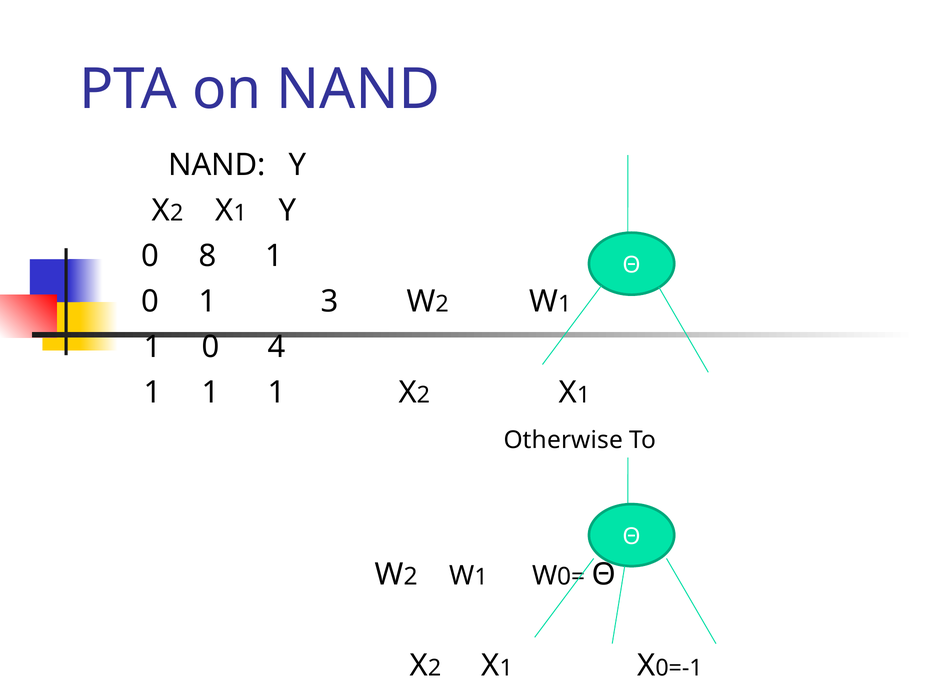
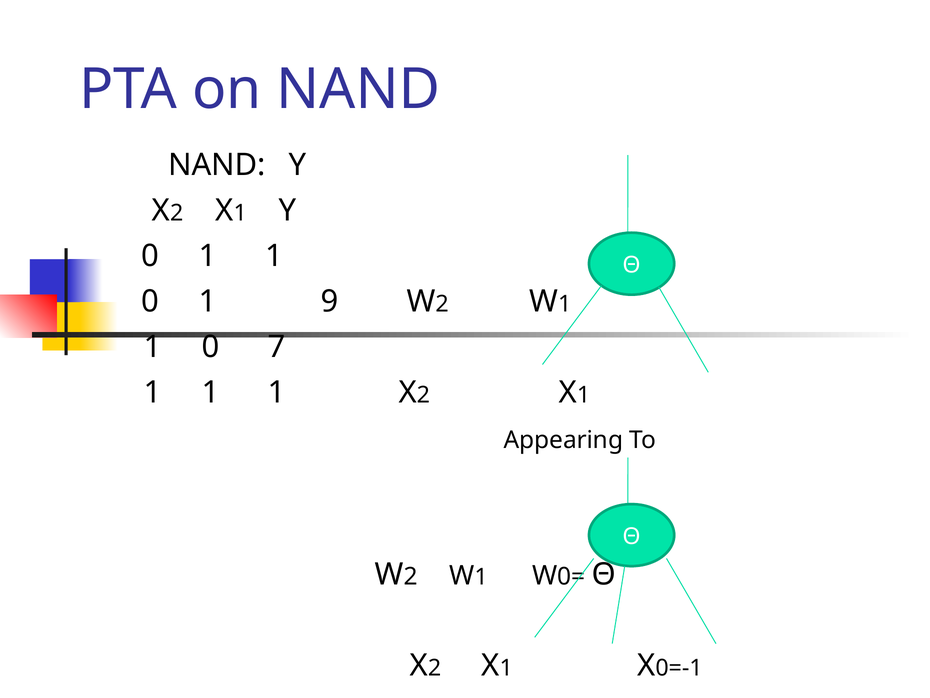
8: 8 -> 1 (208, 256)
3: 3 -> 9 (330, 301)
4: 4 -> 7 (277, 347)
Otherwise: Otherwise -> Appearing (563, 440)
